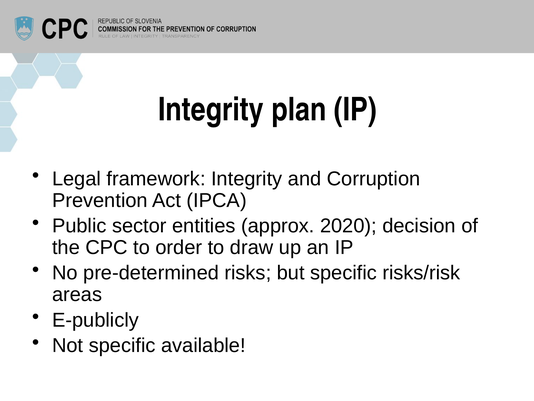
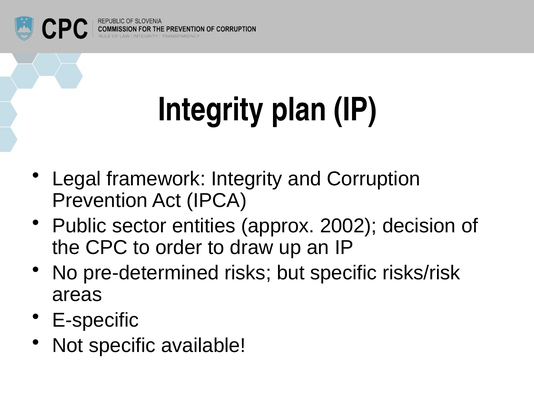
2020: 2020 -> 2002 (348, 226)
E-publicly: E-publicly -> E-specific (95, 320)
